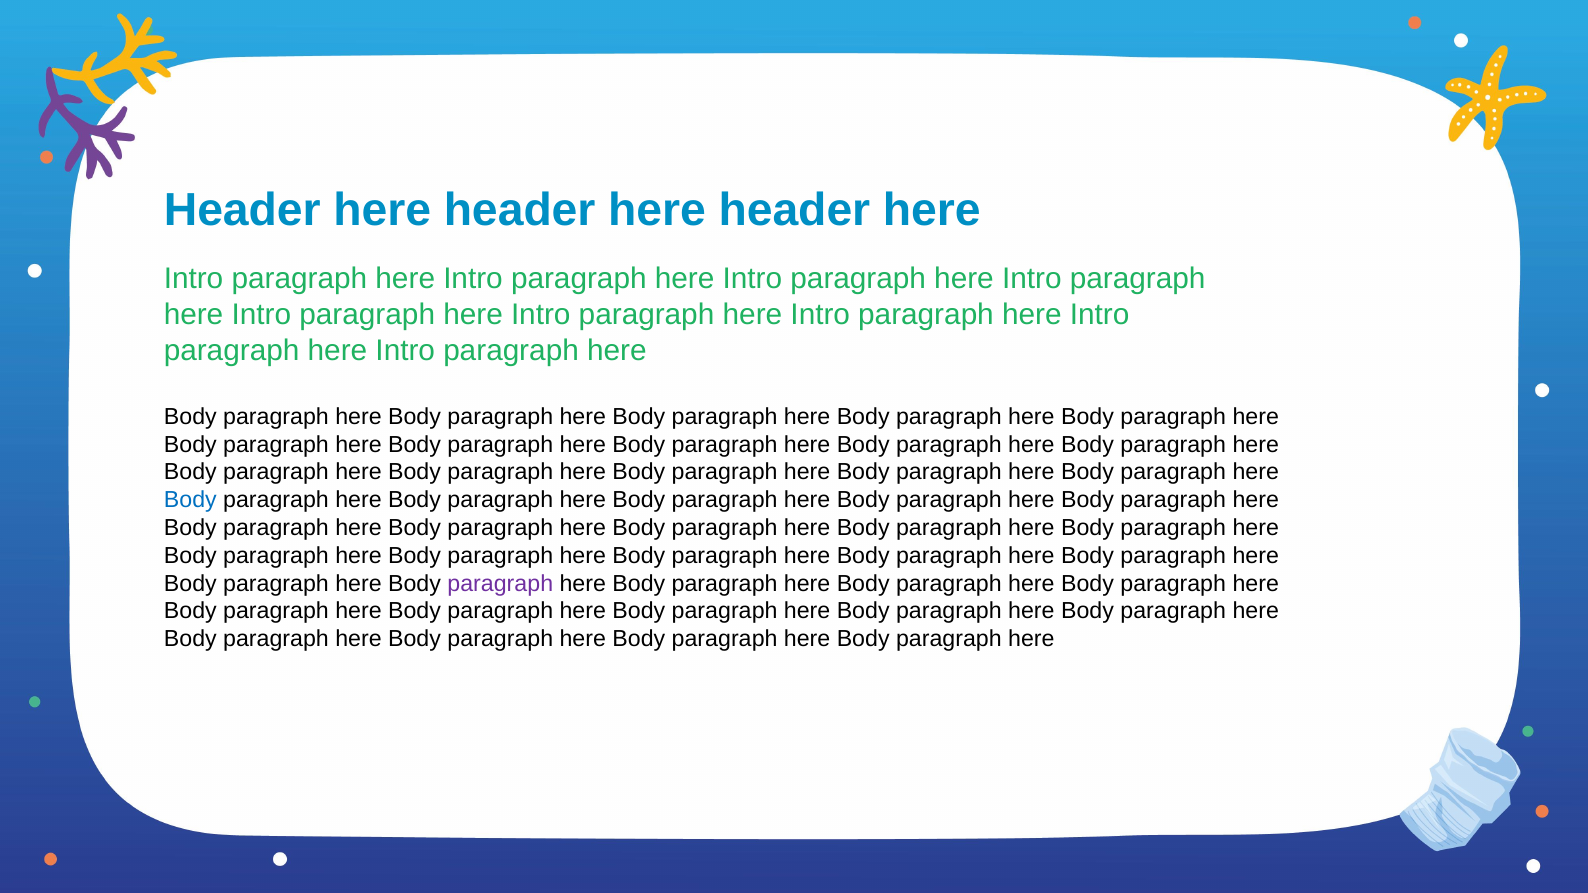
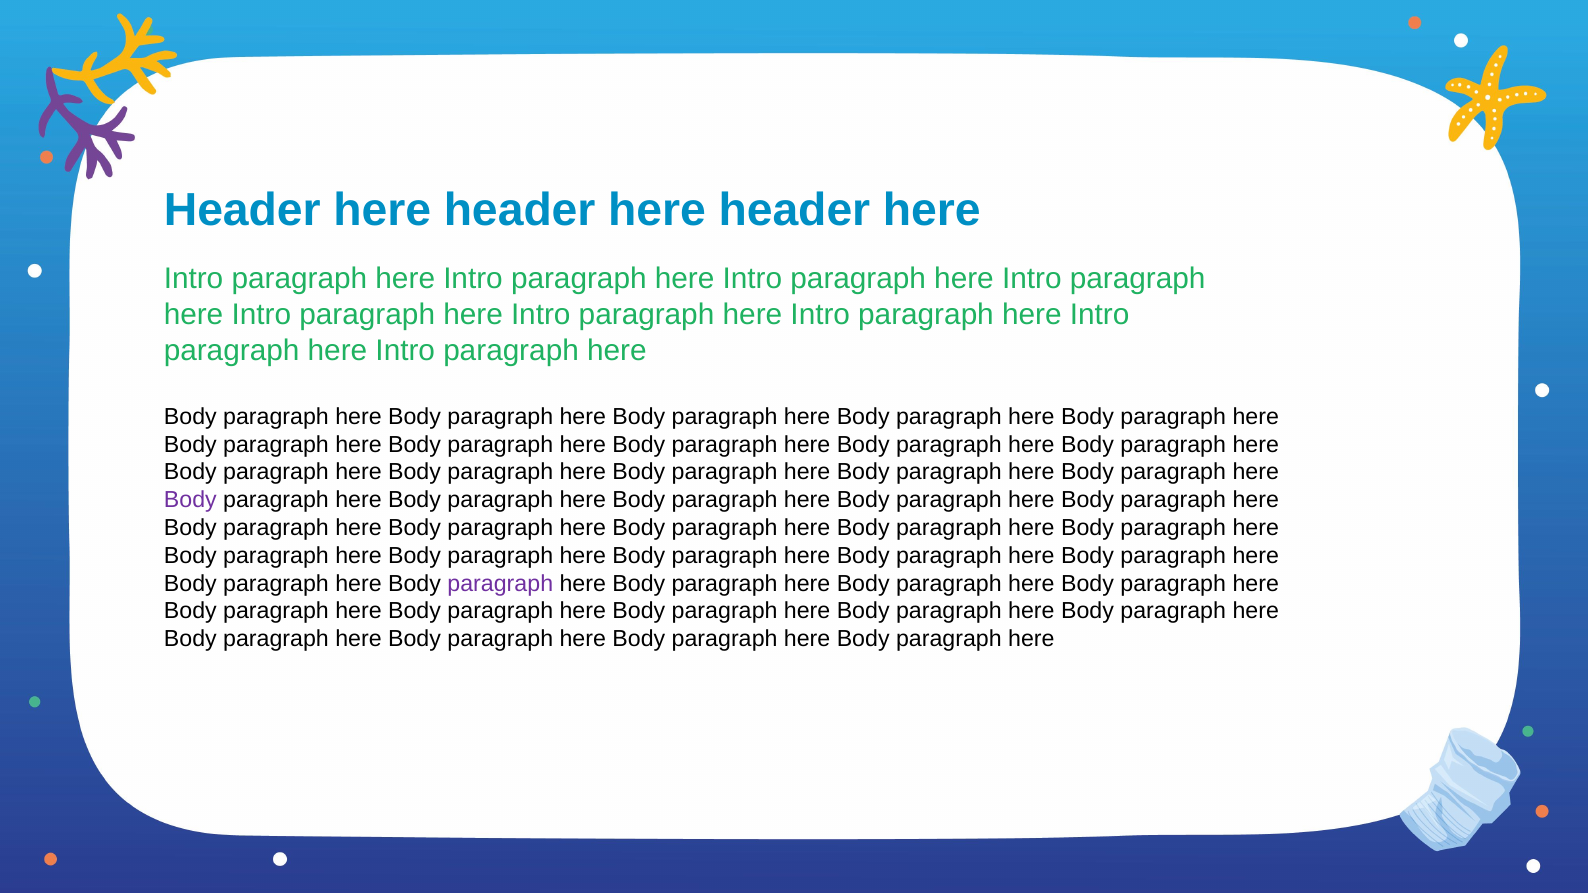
Body colour: blue -> purple (190, 500)
